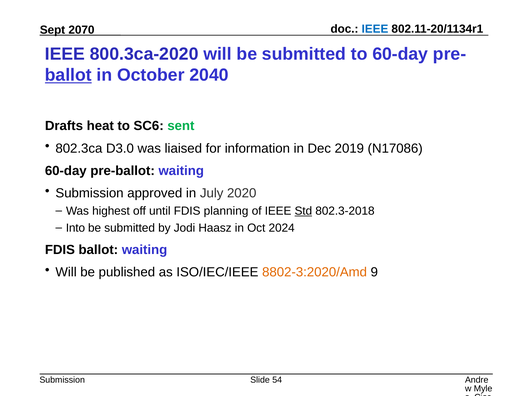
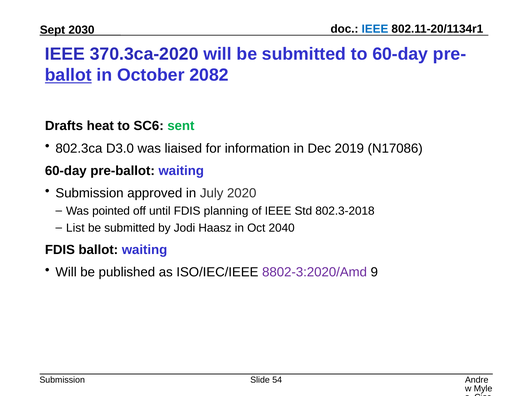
2070: 2070 -> 2030 (81, 30)
800.3ca-2020: 800.3ca-2020 -> 370.3ca-2020 (144, 54)
2040: 2040 -> 2082 (209, 75)
highest: highest -> pointed (111, 211)
Std underline: present -> none (303, 211)
Into: Into -> List (75, 228)
2024: 2024 -> 2040 (282, 228)
8802-3:2020/Amd colour: orange -> purple (315, 272)
